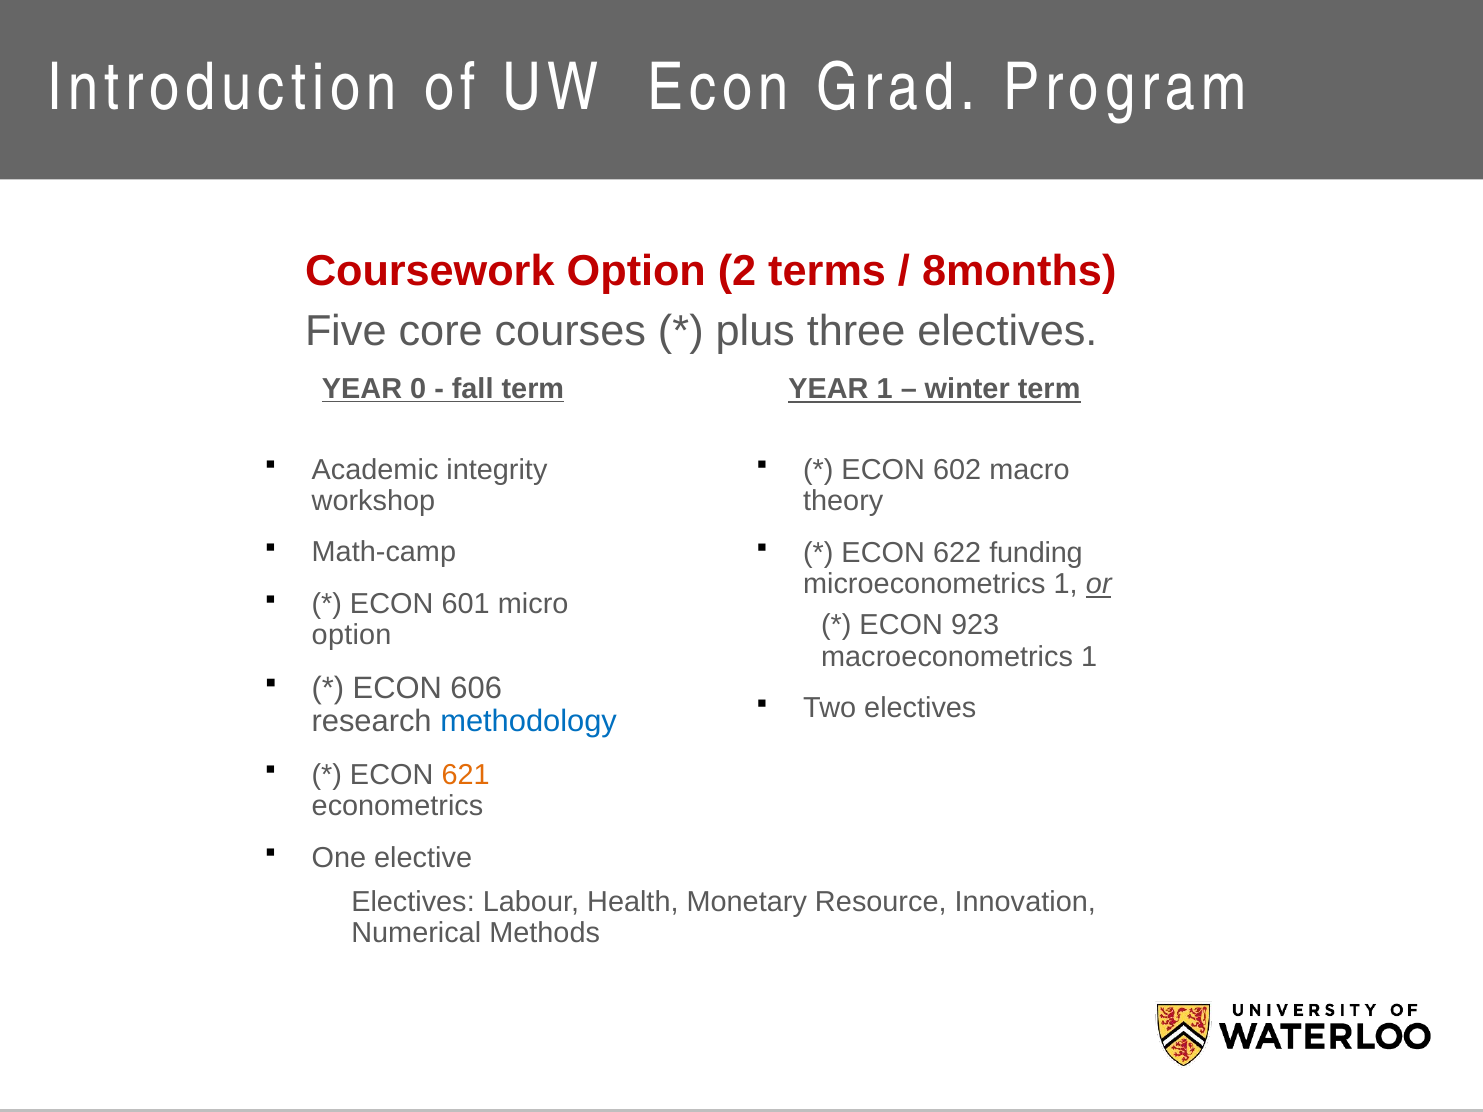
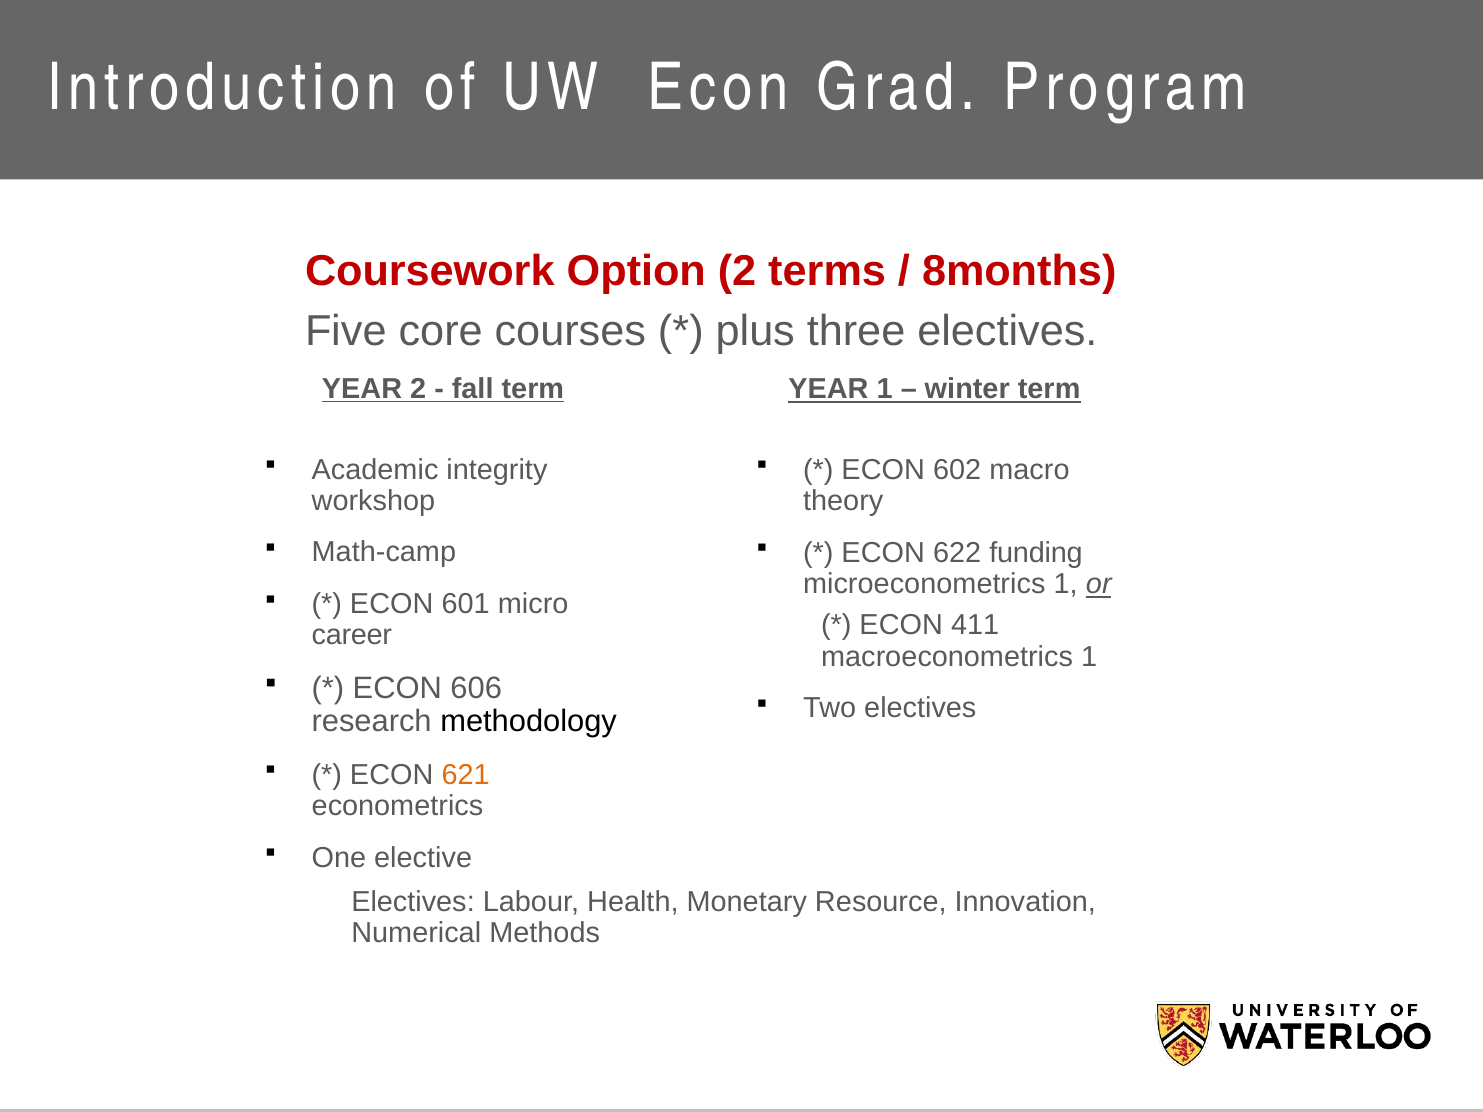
YEAR 0: 0 -> 2 (418, 389)
923: 923 -> 411 (975, 626)
option: option -> career (352, 636)
methodology colour: blue -> black (529, 722)
